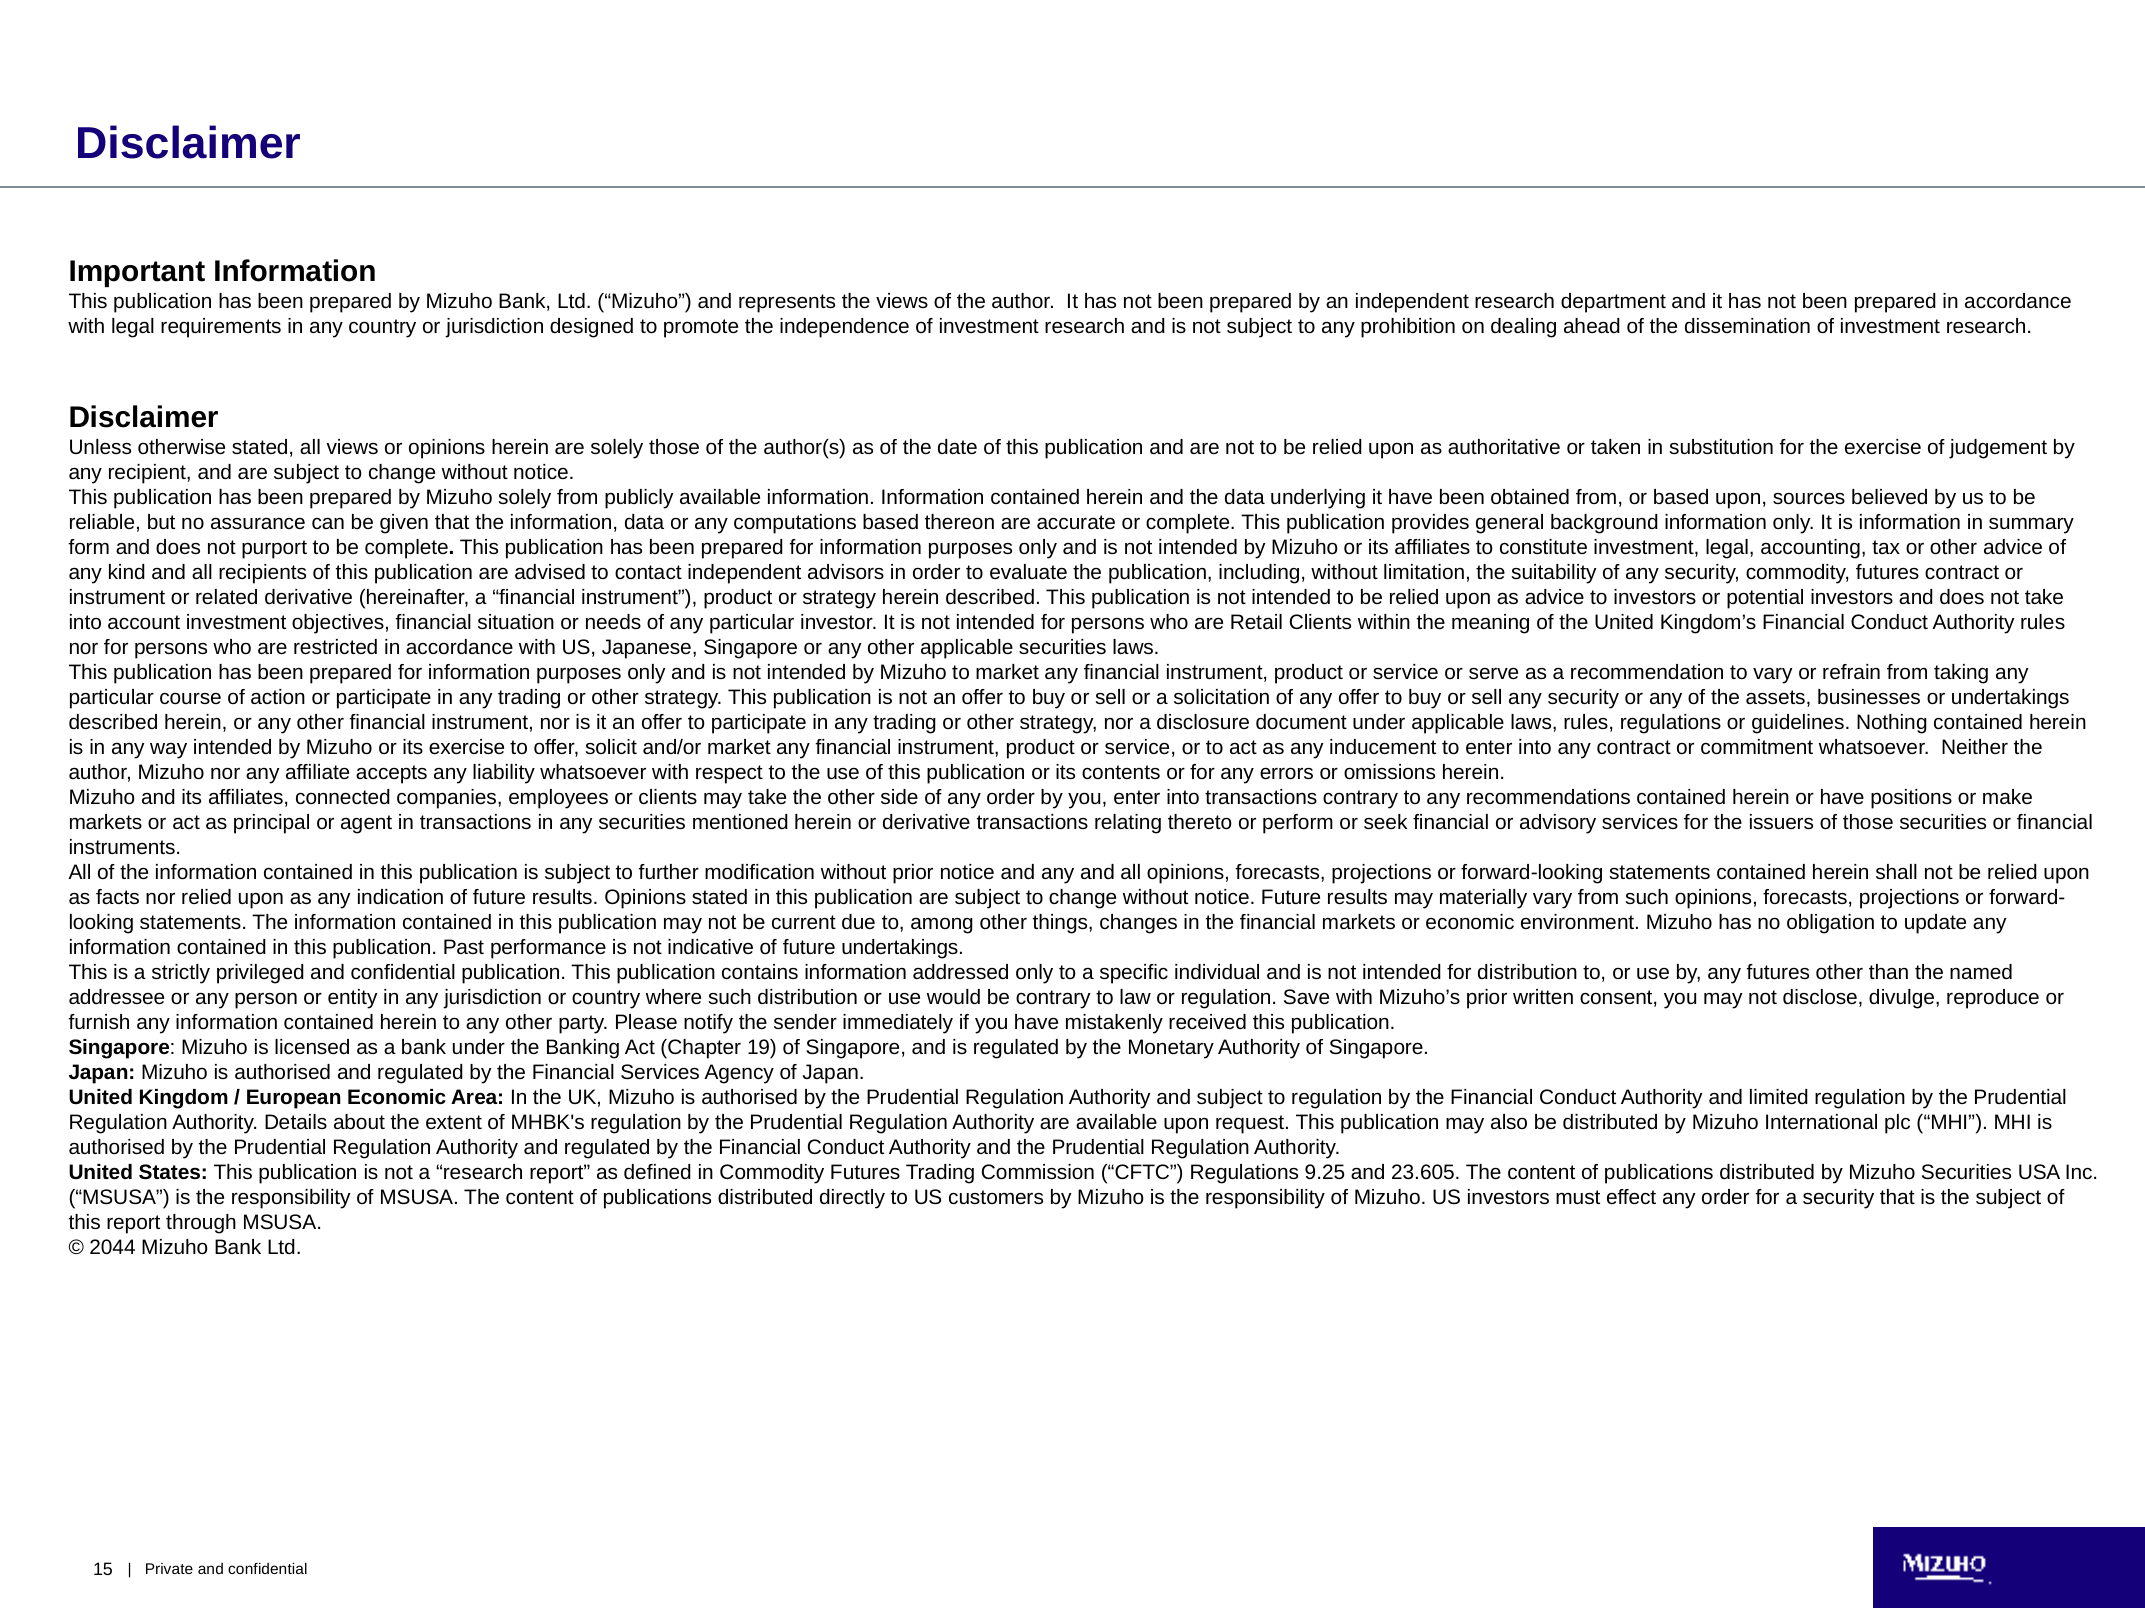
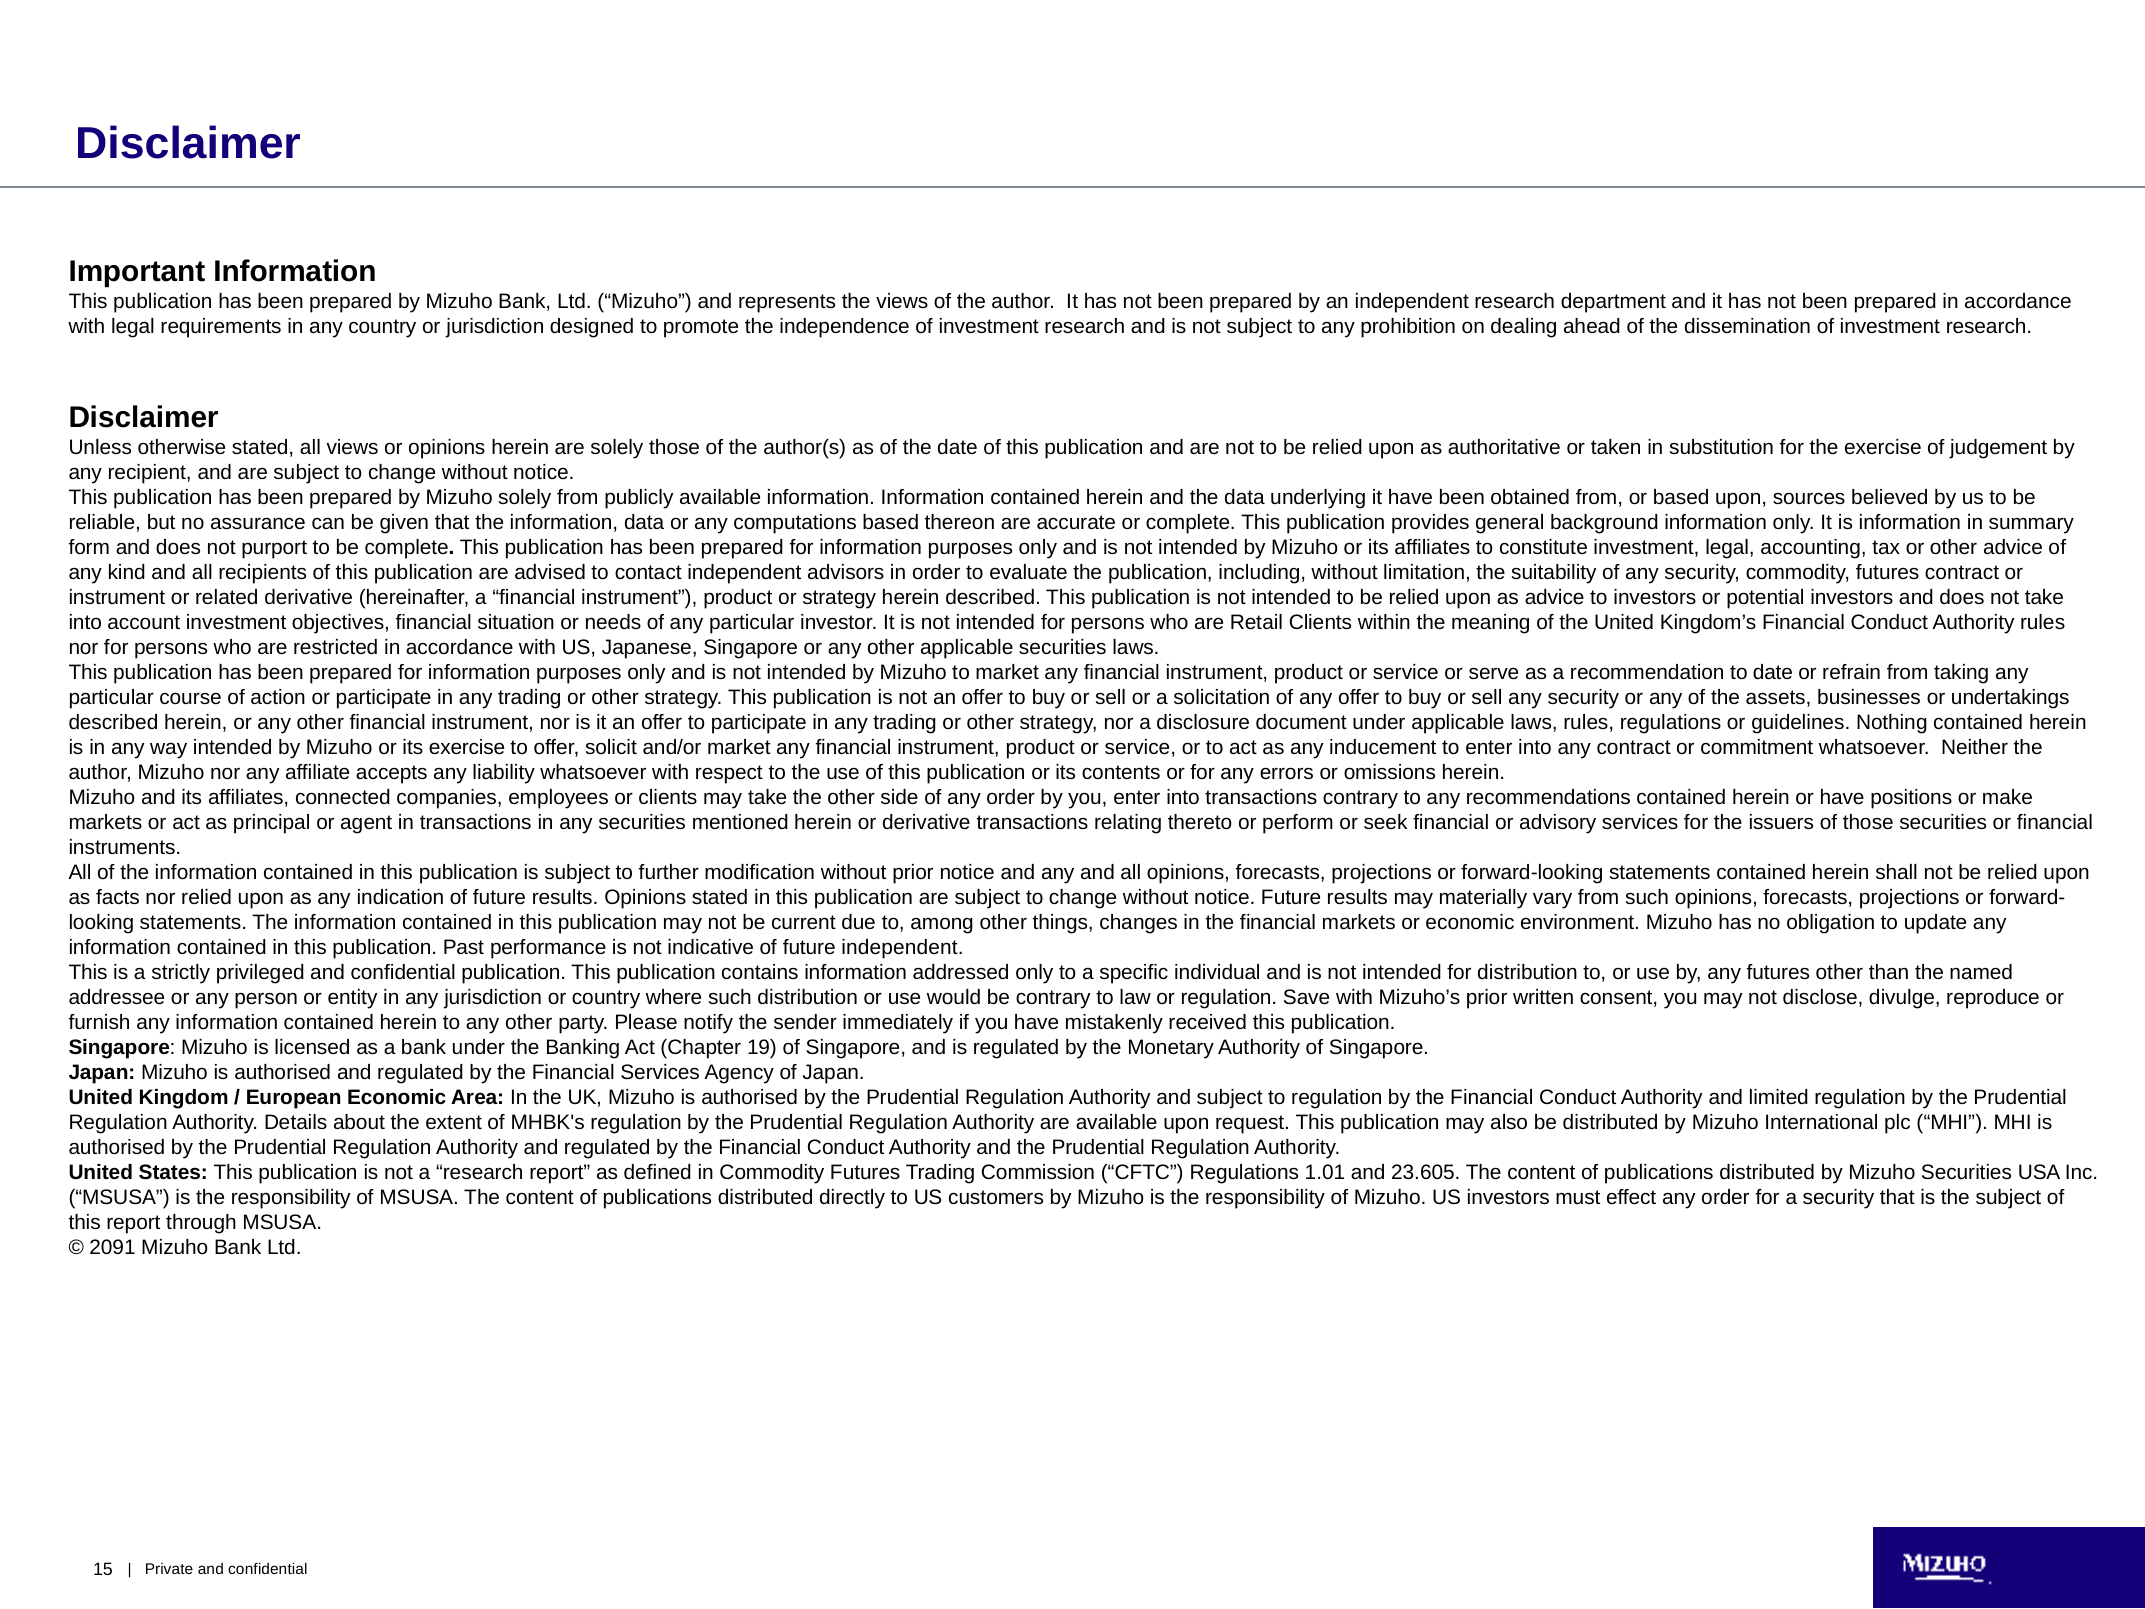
to vary: vary -> date (1773, 673)
future undertakings: undertakings -> independent (902, 948)
9.25: 9.25 -> 1.01 (1325, 1173)
2044: 2044 -> 2091 (112, 1248)
